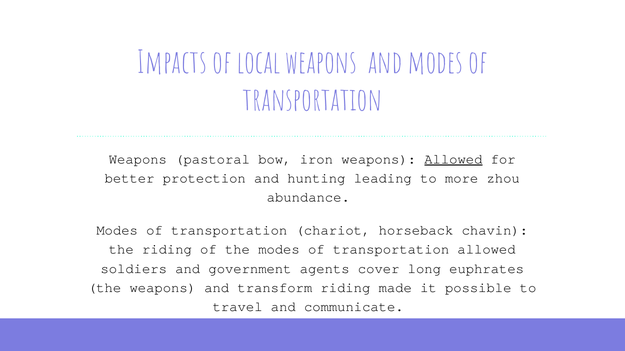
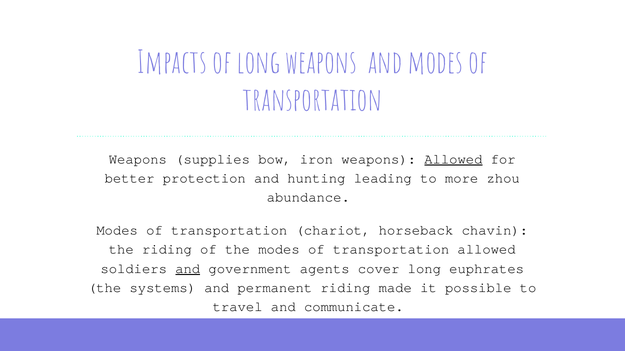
of local: local -> long (259, 63)
pastoral: pastoral -> supplies (213, 159)
and underline: none -> present (188, 269)
the weapons: weapons -> systems (163, 288)
transform: transform -> permanent (275, 288)
